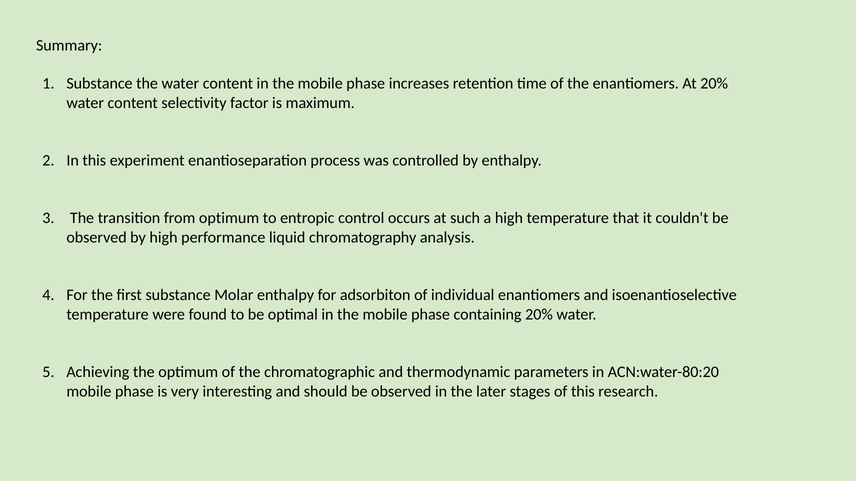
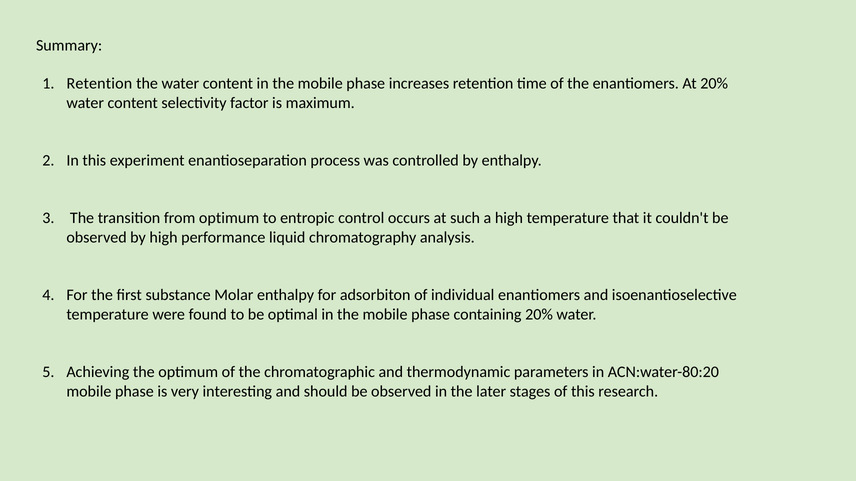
Substance: Substance -> Retention (99, 84)
